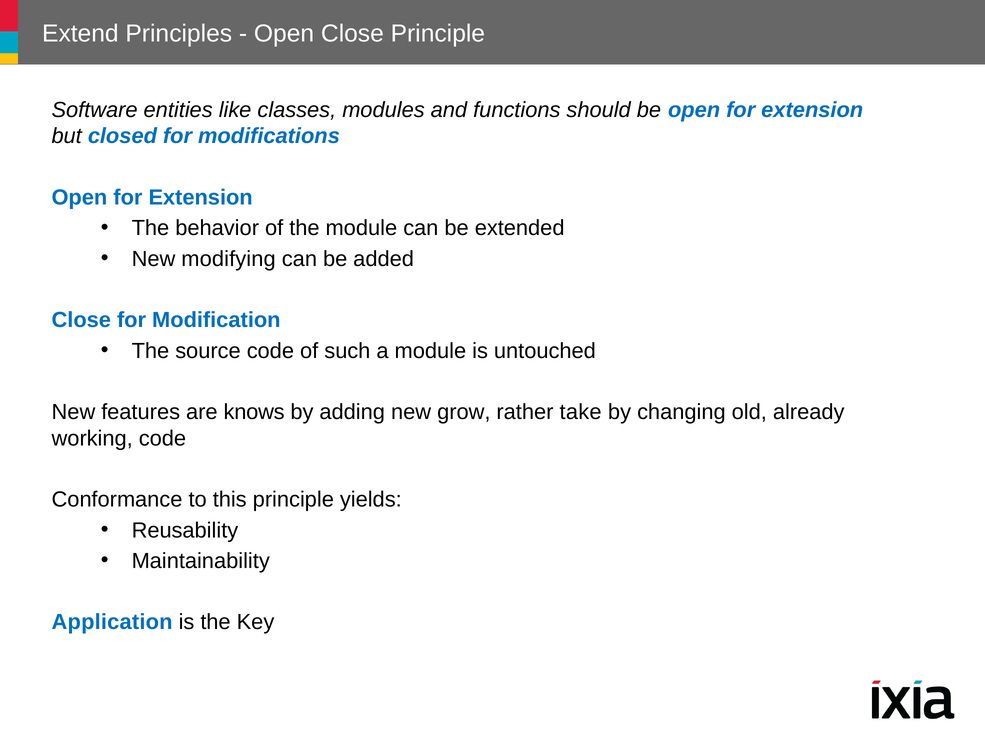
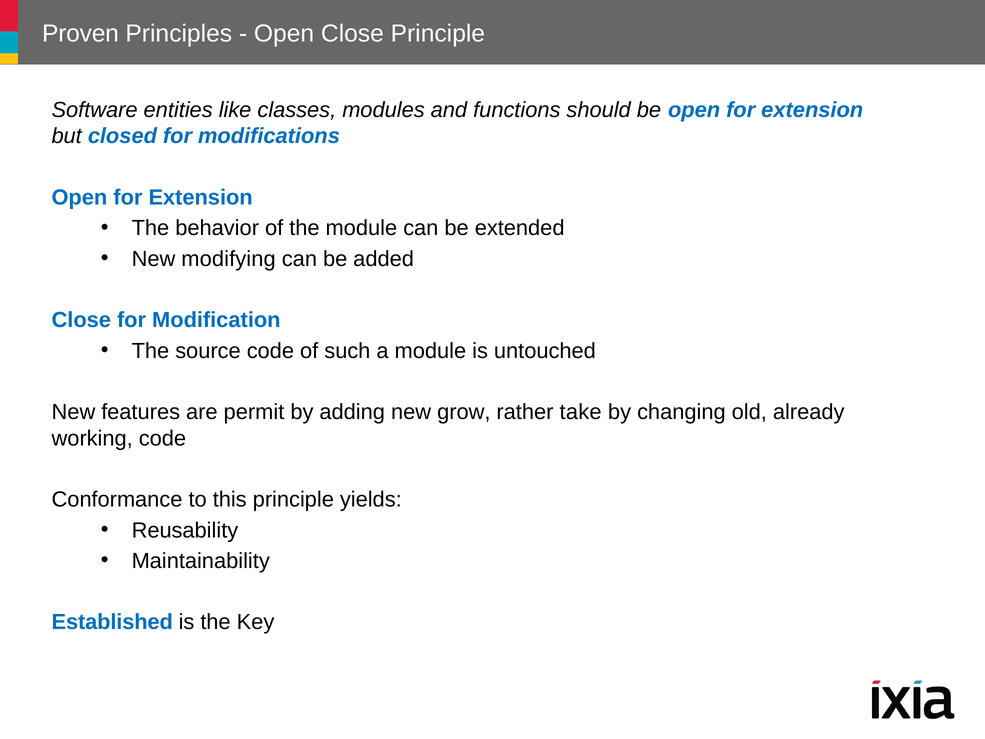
Extend: Extend -> Proven (81, 33)
knows: knows -> permit (254, 412)
Application: Application -> Established (112, 622)
